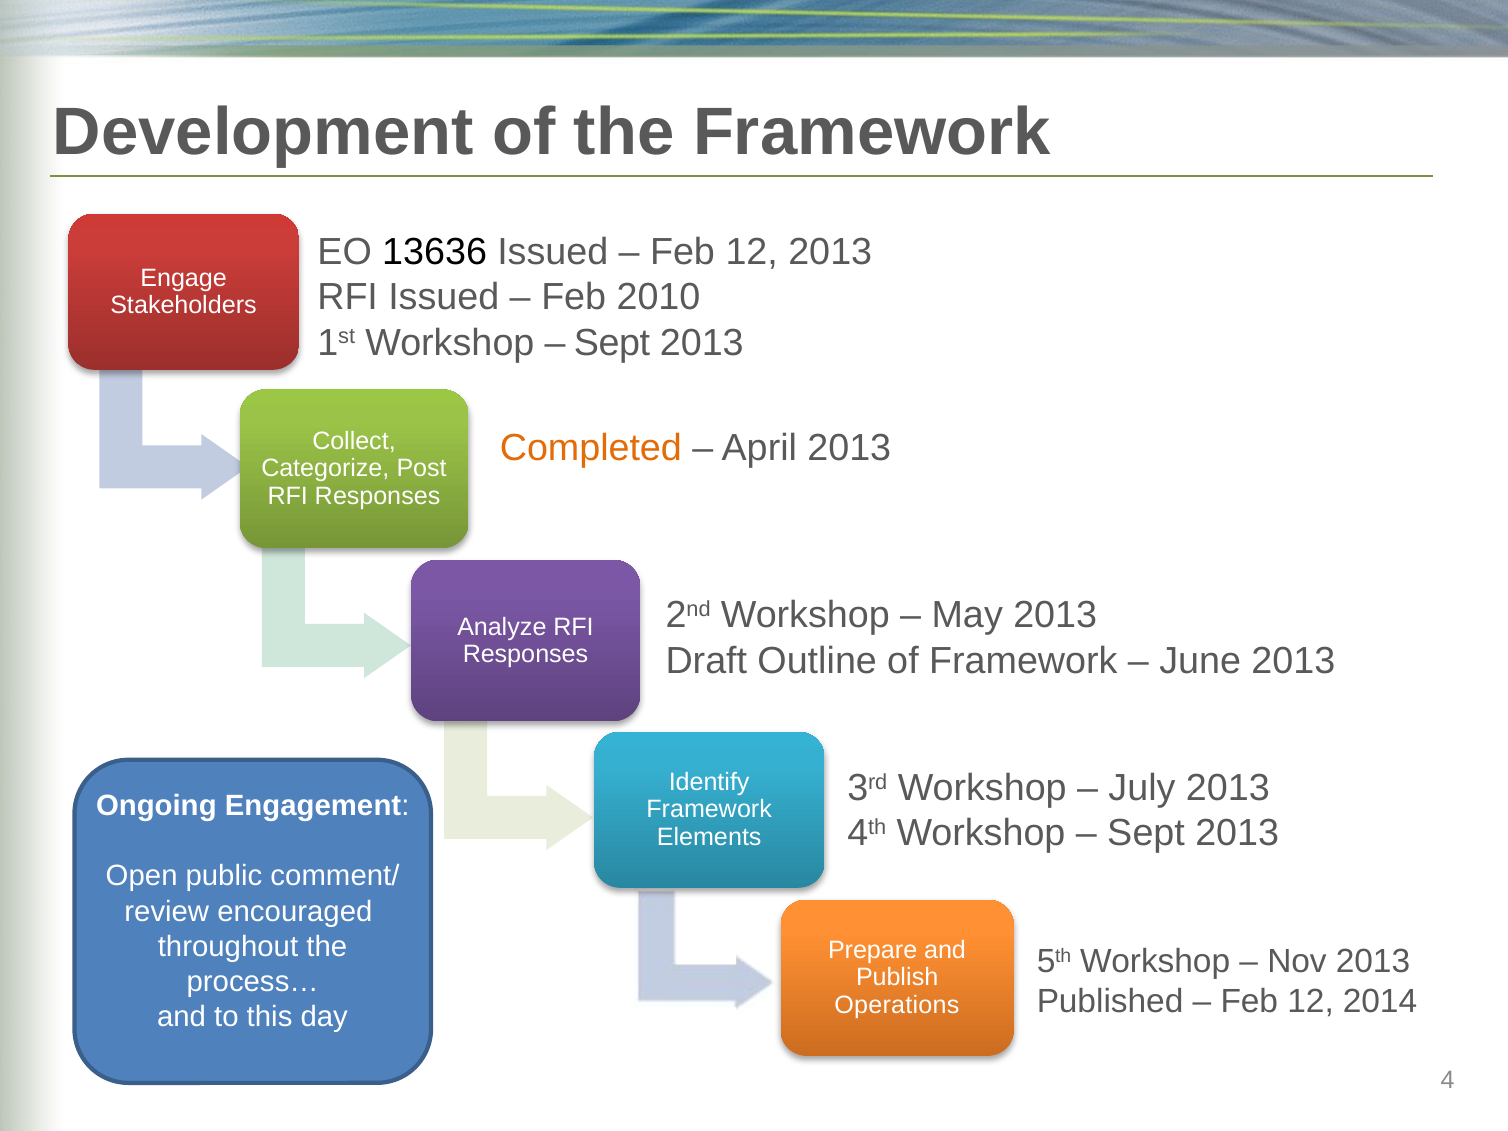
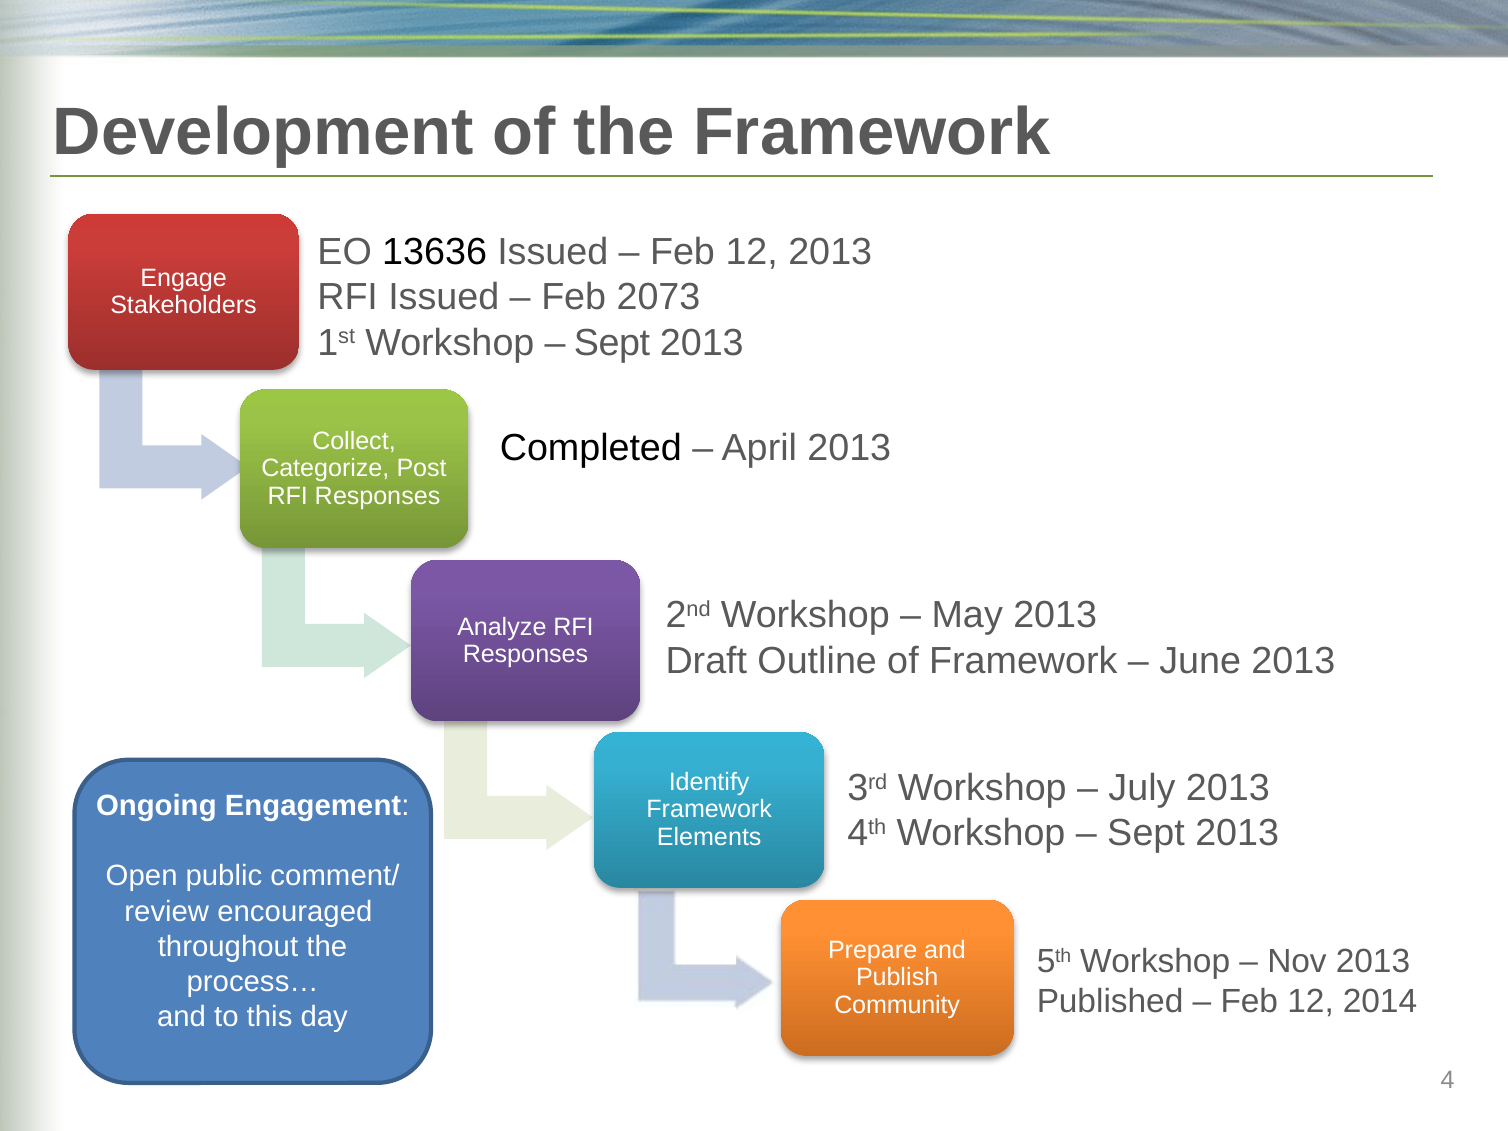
2010: 2010 -> 2073 (658, 298)
Completed colour: orange -> black (591, 448)
Operations: Operations -> Community (897, 1005)
